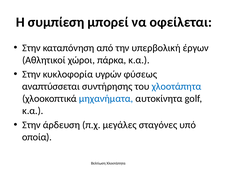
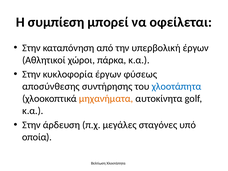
κυκλοφορία υγρών: υγρών -> έργων (108, 74)
αναπτύσσεται: αναπτύσσεται -> αποσύνθεσης (51, 86)
μηχανήματα colour: blue -> orange (106, 99)
